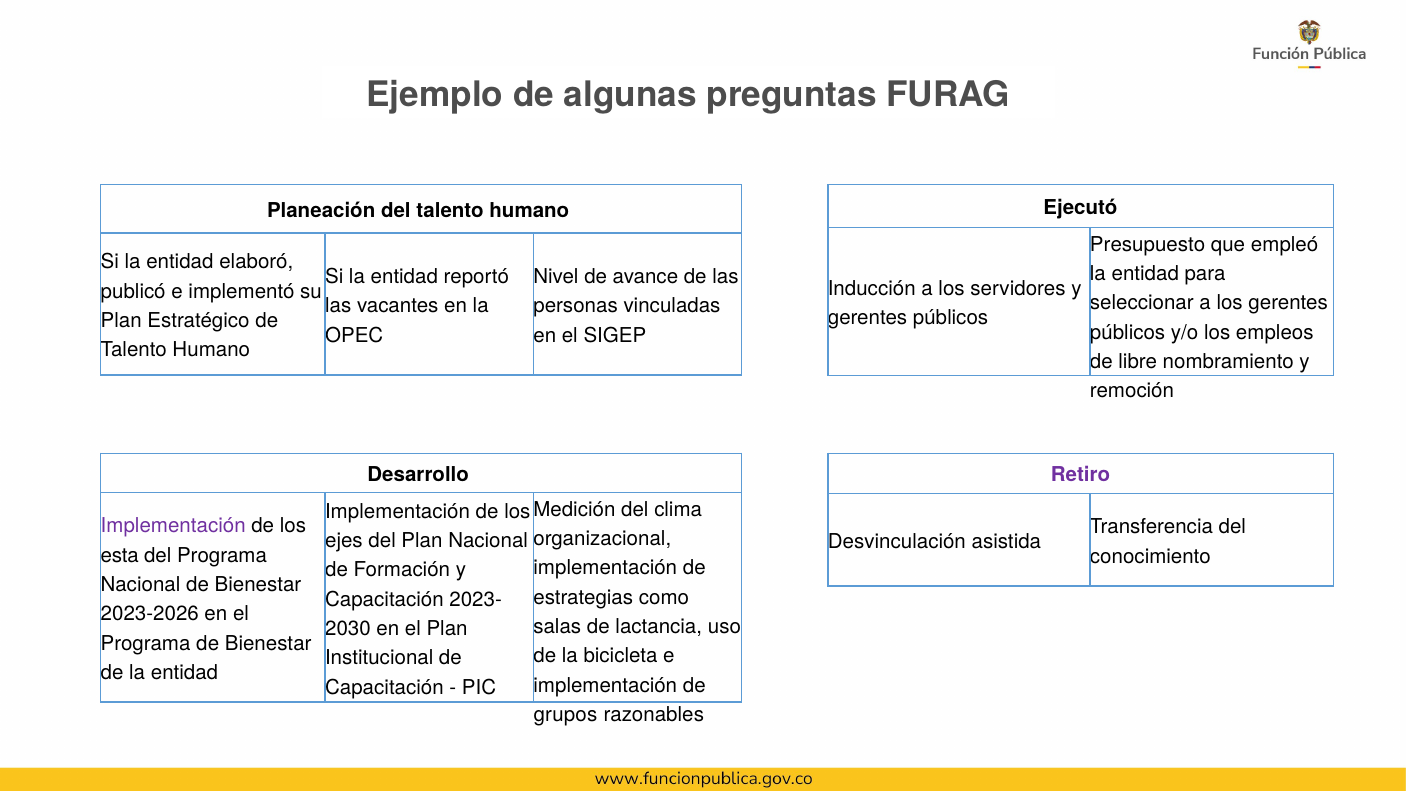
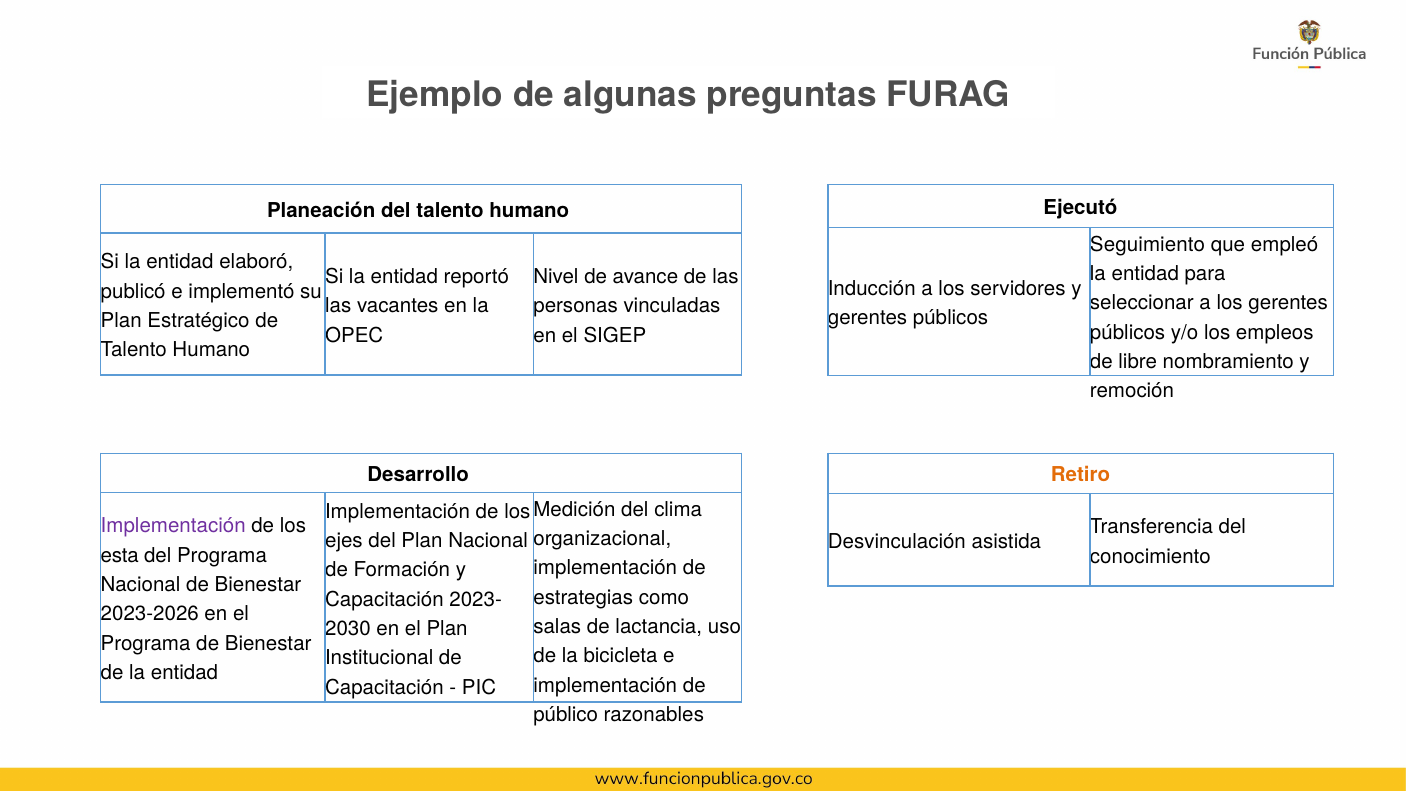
Presupuesto: Presupuesto -> Seguimiento (1148, 244)
Retiro colour: purple -> orange (1080, 475)
grupos: grupos -> público (566, 715)
